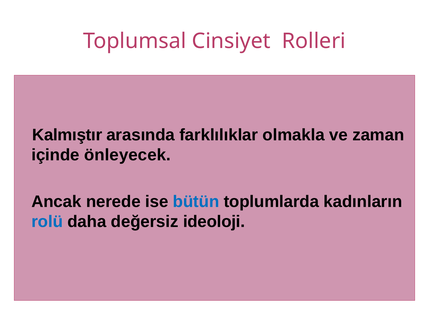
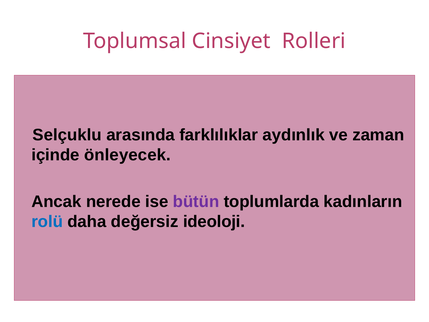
Kalmıştır: Kalmıştır -> Selçuklu (67, 135)
olmakla: olmakla -> aydınlık (294, 135)
bütün colour: blue -> purple (196, 202)
